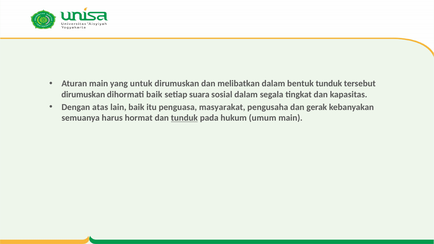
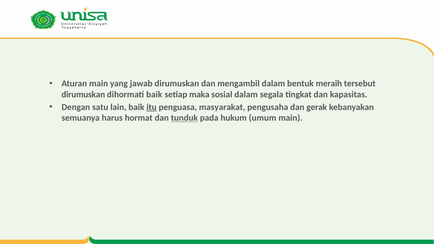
untuk: untuk -> jawab (141, 84)
melibatkan: melibatkan -> mengambil (239, 84)
bentuk tunduk: tunduk -> meraih (329, 84)
suara: suara -> maka (199, 94)
atas: atas -> satu (100, 107)
itu underline: none -> present (152, 107)
